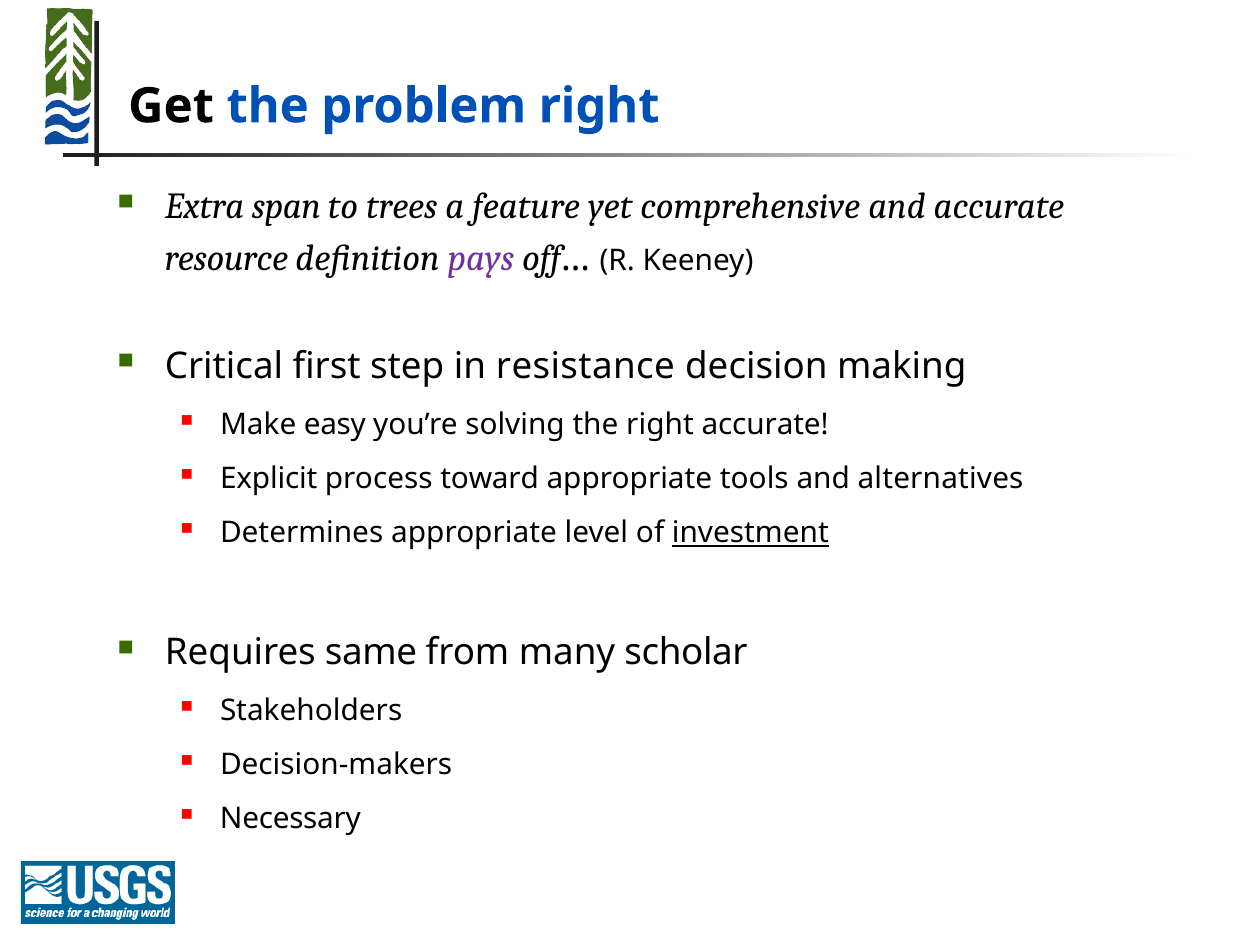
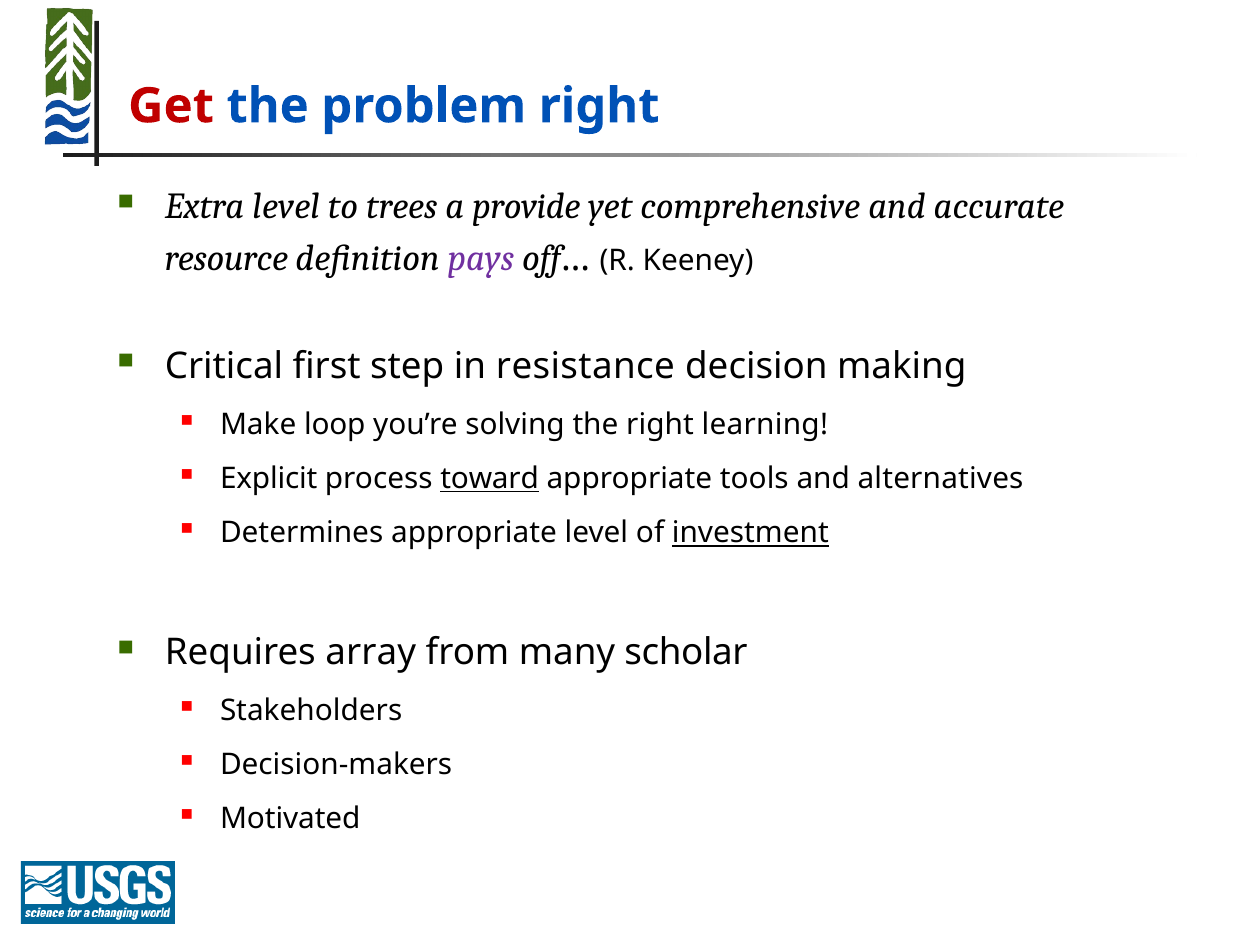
Get colour: black -> red (171, 106)
Extra span: span -> level (286, 206)
feature: feature -> provide (526, 206)
easy: easy -> loop (335, 424)
right accurate: accurate -> learning (765, 424)
toward underline: none -> present (490, 479)
same: same -> array (371, 652)
Necessary: Necessary -> Motivated (290, 819)
